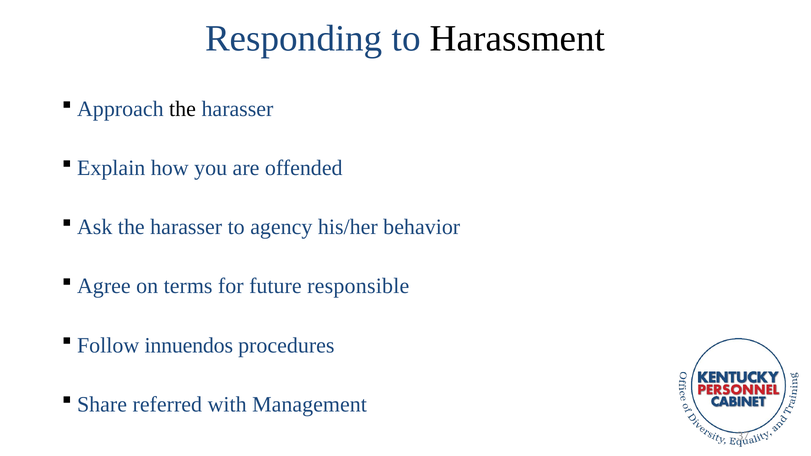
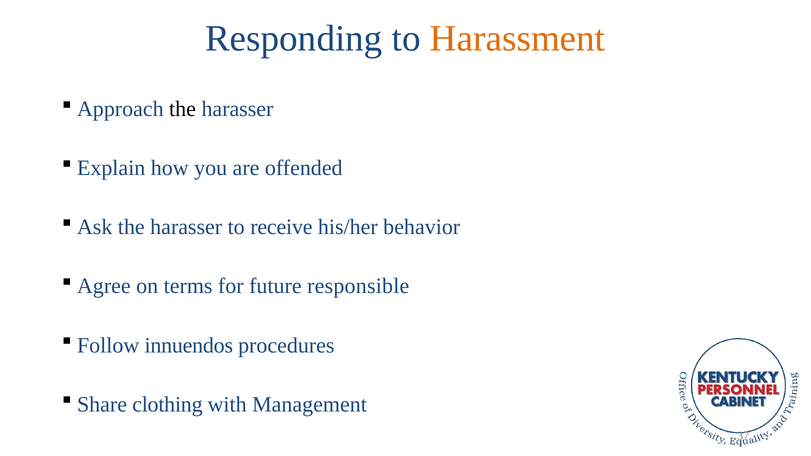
Harassment colour: black -> orange (518, 39)
agency: agency -> receive (281, 227)
referred: referred -> clothing (167, 404)
